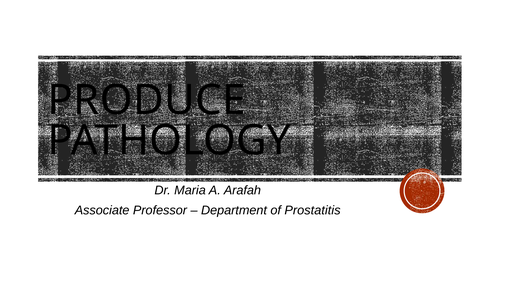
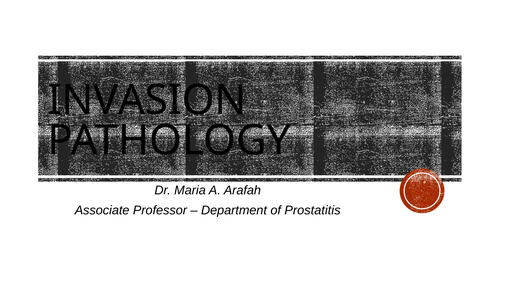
PRODUCE: PRODUCE -> INVASION (147, 100)
